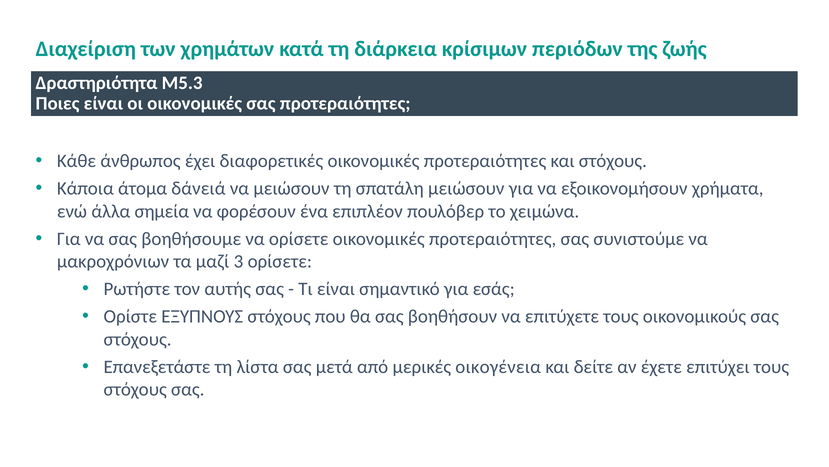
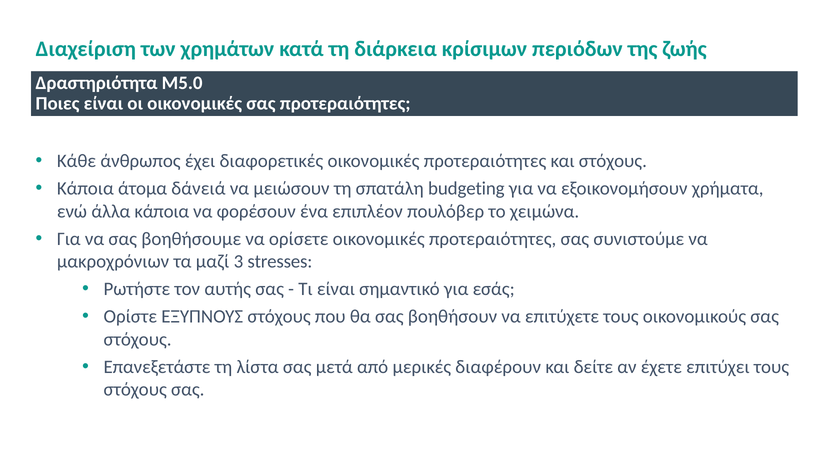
M5.3: M5.3 -> M5.0 (182, 83)
σπατάλη μειώσουν: μειώσουν -> budgeting (466, 189)
άλλα σημεία: σημεία -> κάποια (162, 211)
3 ορίσετε: ορίσετε -> stresses (280, 261)
οικογένεια: οικογένεια -> διαφέρουν (498, 367)
